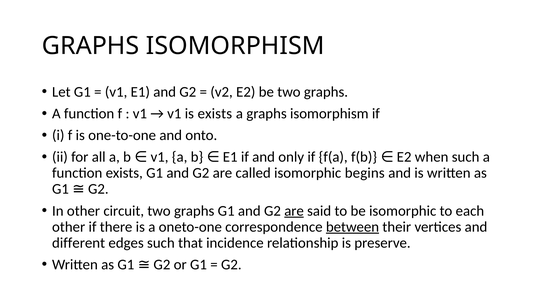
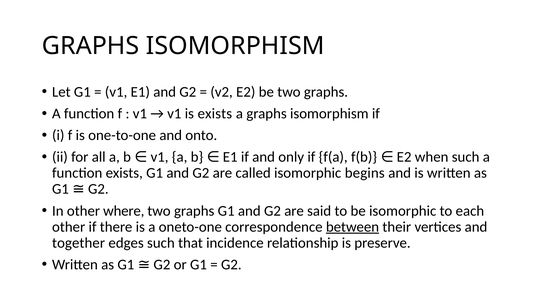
circuit: circuit -> where (124, 211)
are underline: present -> none (294, 211)
different: different -> together (79, 243)
